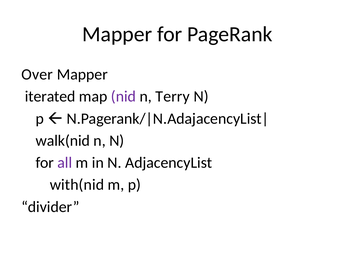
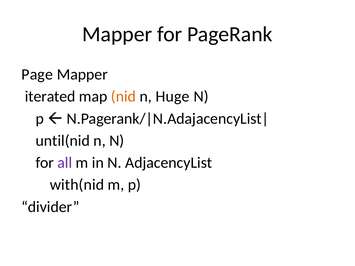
Over: Over -> Page (37, 74)
nid colour: purple -> orange (123, 97)
Terry: Terry -> Huge (173, 97)
walk(nid: walk(nid -> until(nid (63, 141)
